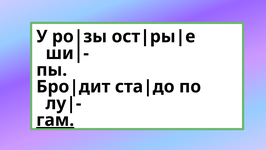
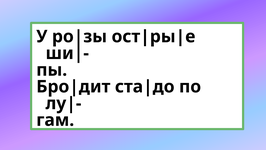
гам underline: present -> none (55, 120)
